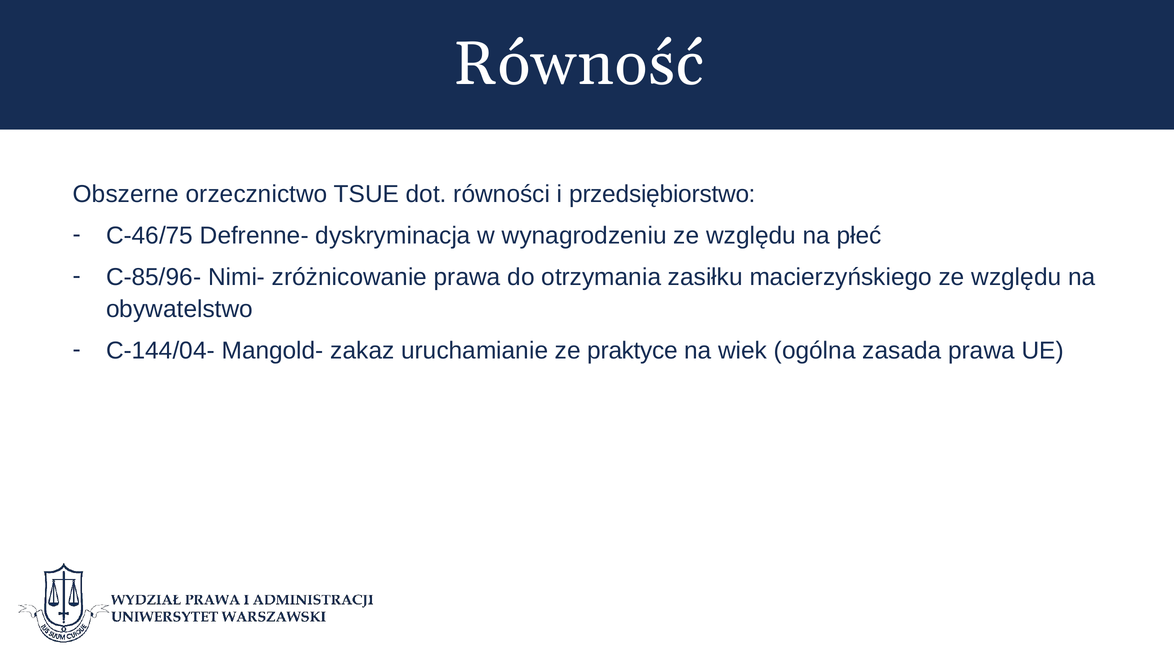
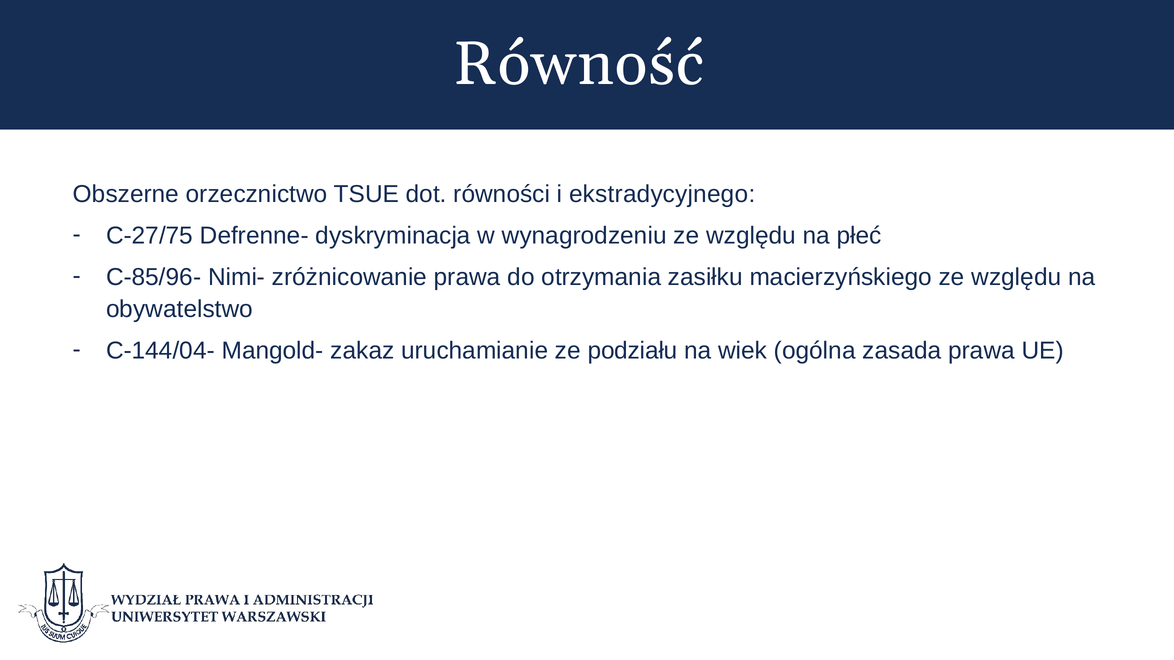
przedsiębiorstwo: przedsiębiorstwo -> ekstradycyjnego (662, 194)
C-46/75: C-46/75 -> C-27/75 (150, 236)
praktyce: praktyce -> podziału (633, 351)
